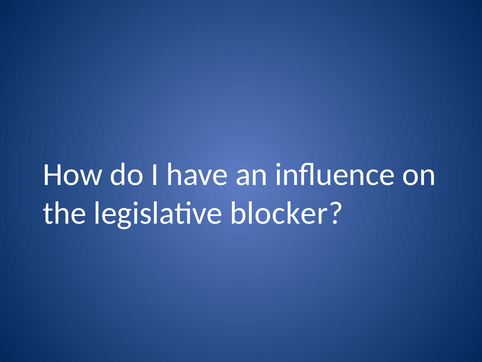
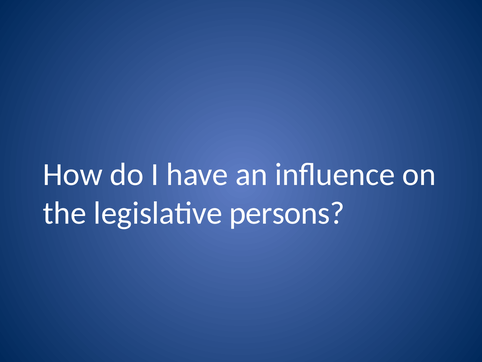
blocker: blocker -> persons (287, 213)
